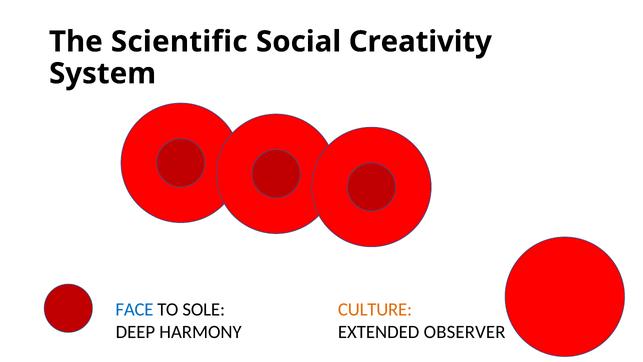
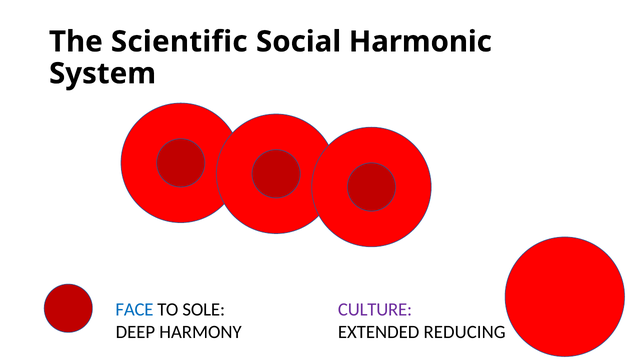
Creativity: Creativity -> Harmonic (420, 42)
CULTURE colour: orange -> purple (375, 309)
OBSERVER: OBSERVER -> REDUCING (465, 332)
